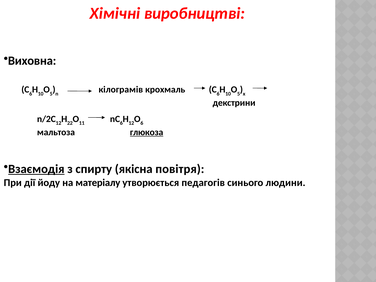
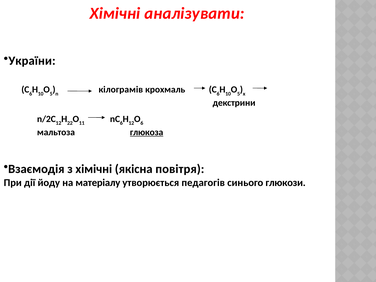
виробництві: виробництві -> аналізувати (194, 13)
Виховна: Виховна -> України (32, 61)
Взаємодія underline: present -> none (36, 169)
з спирту: спирту -> хімічні (94, 169)
людини: людини -> глюкози (286, 183)
